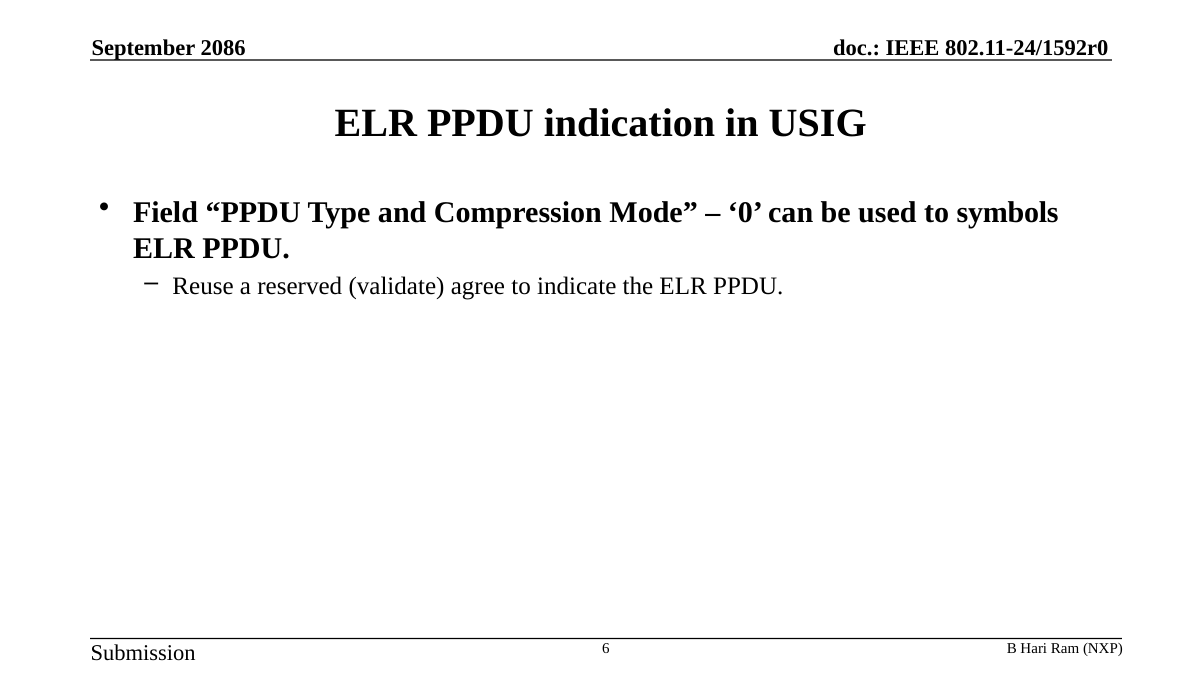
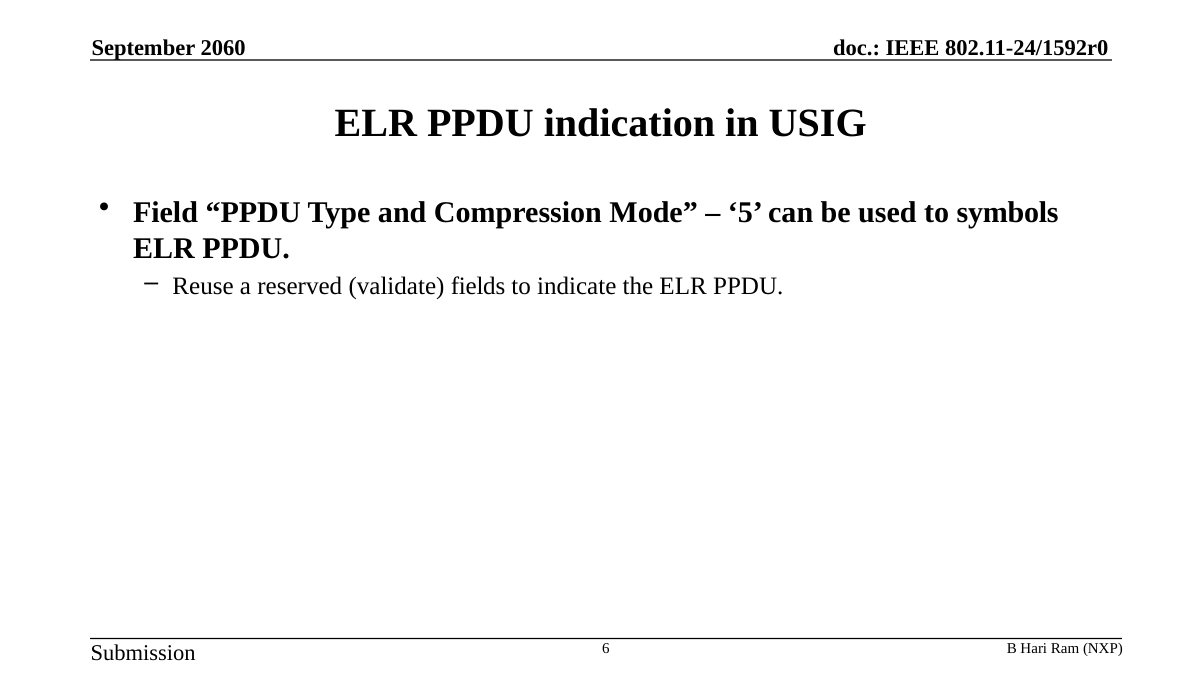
2086: 2086 -> 2060 (223, 48)
0: 0 -> 5 (745, 212)
agree: agree -> fields (478, 286)
